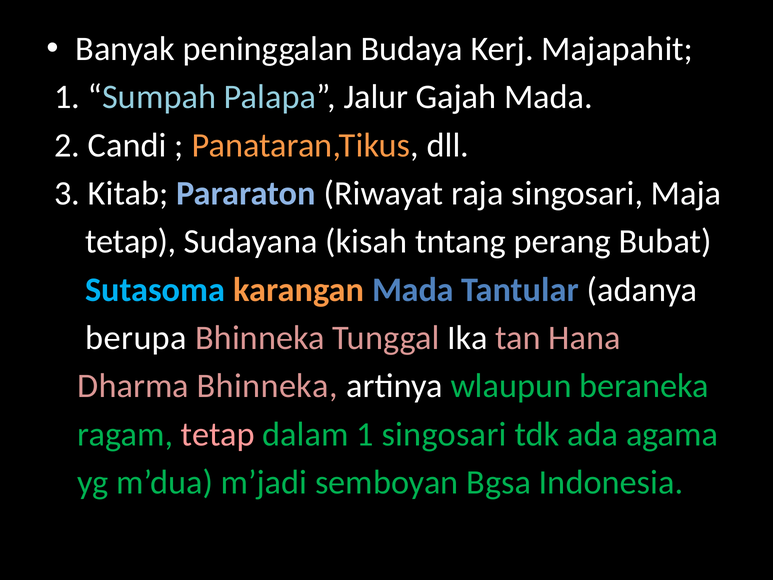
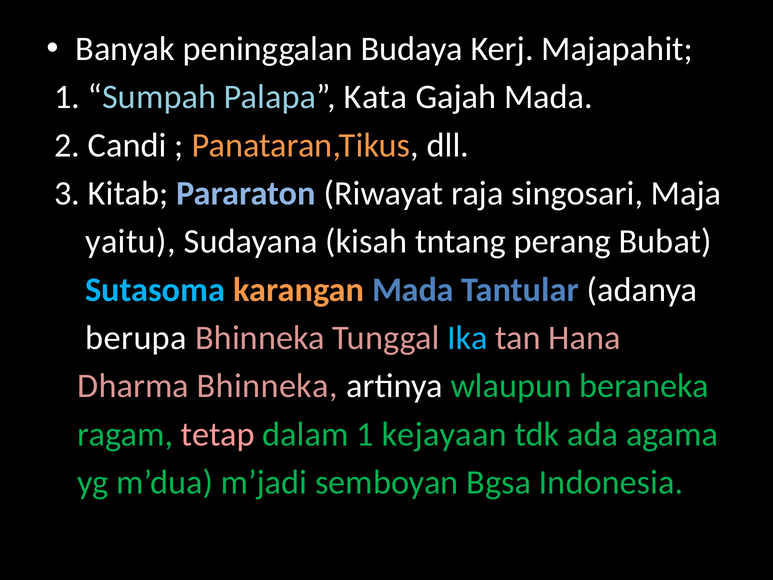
Jalur: Jalur -> Kata (376, 97)
tetap: tetap -> yaitu (130, 242)
Ika colour: white -> light blue (467, 338)
1 singosari: singosari -> kejayaan (444, 434)
